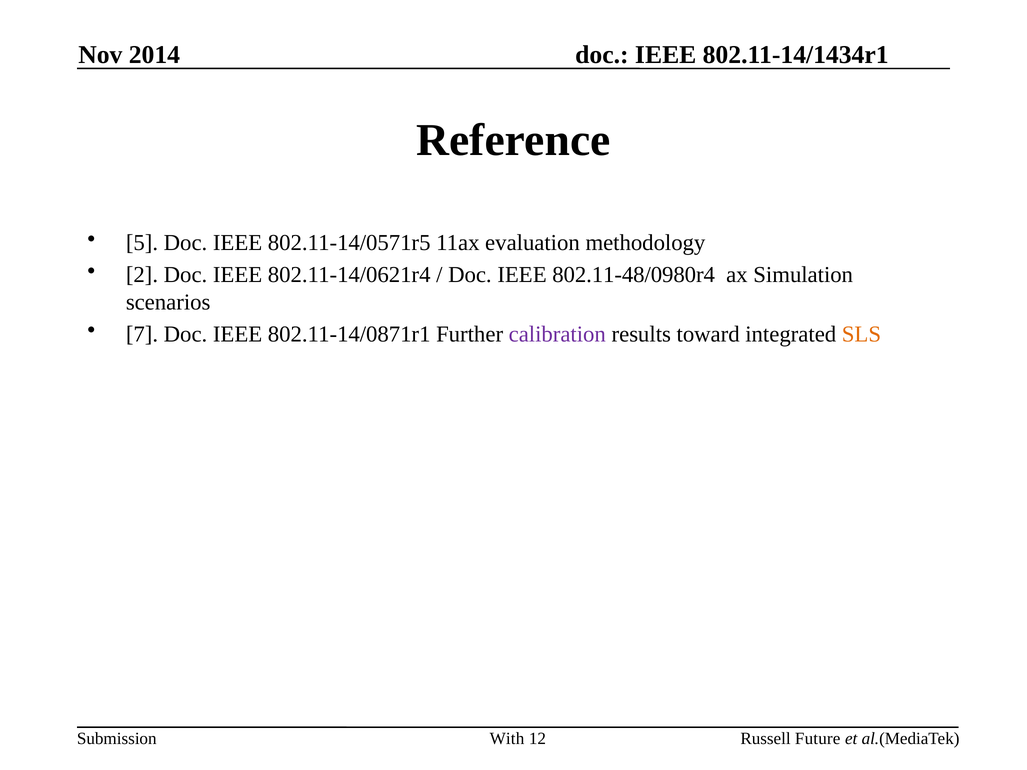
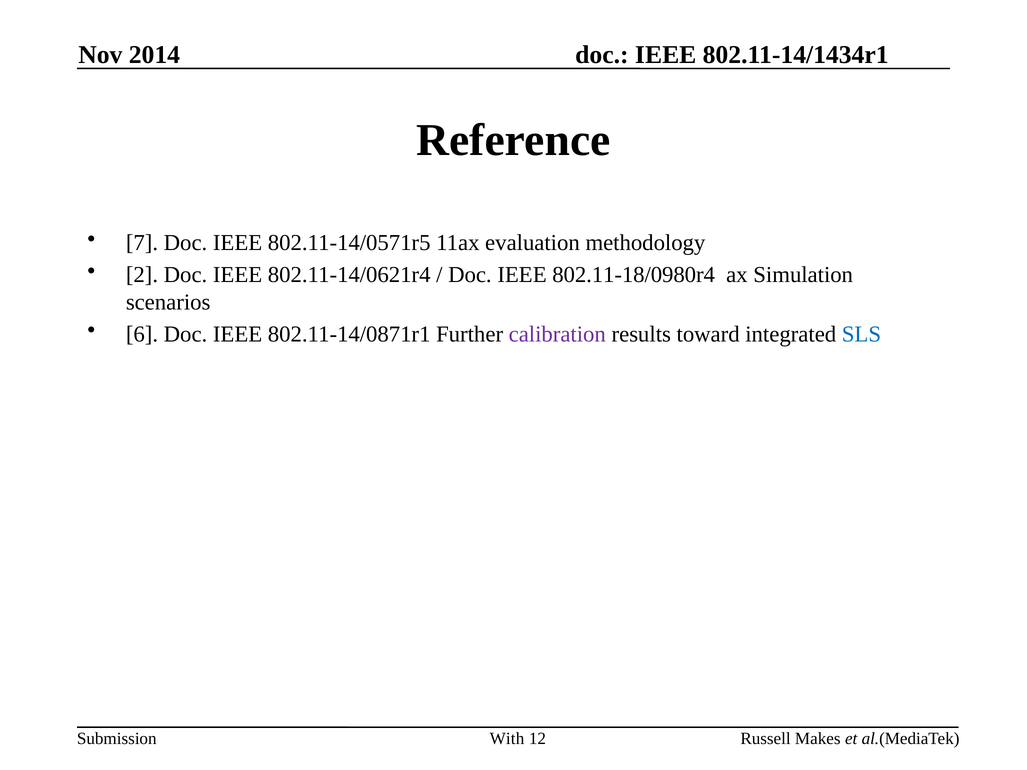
5: 5 -> 7 (142, 243)
802.11-48/0980r4: 802.11-48/0980r4 -> 802.11-18/0980r4 (634, 275)
7: 7 -> 6 (142, 334)
SLS colour: orange -> blue (861, 334)
Future: Future -> Makes (818, 739)
